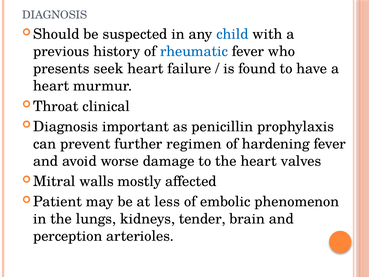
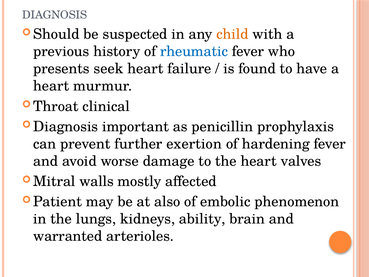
child colour: blue -> orange (232, 34)
regimen: regimen -> exertion (194, 144)
less: less -> also (167, 202)
tender: tender -> ability (202, 219)
perception: perception -> warranted (68, 236)
